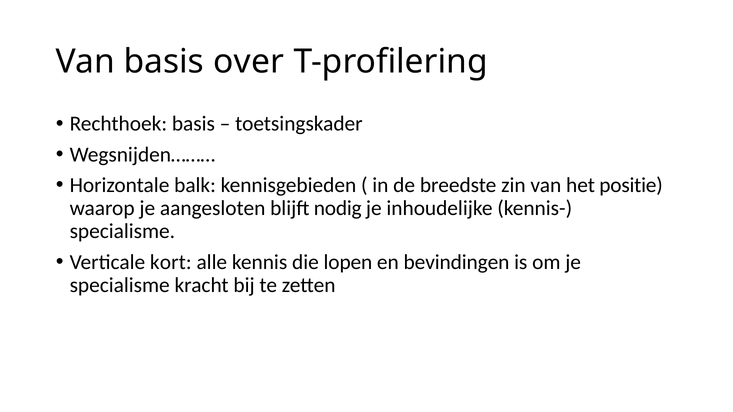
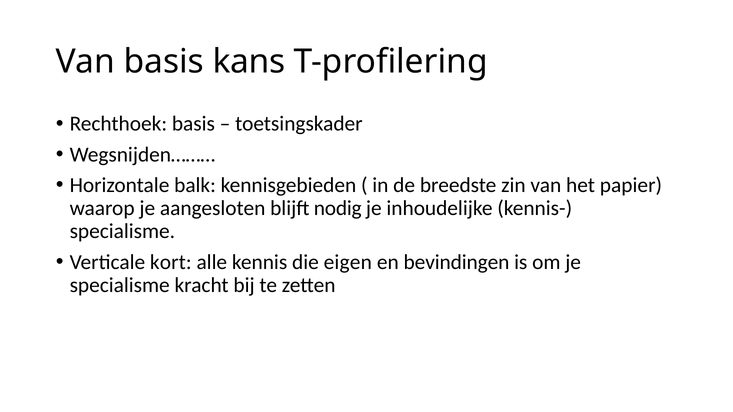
over: over -> kans (249, 62)
positie: positie -> papier (631, 185)
lopen: lopen -> eigen (348, 262)
